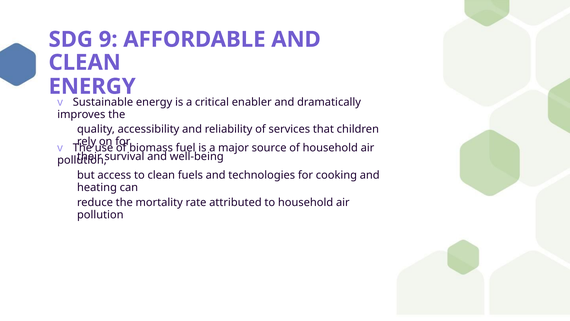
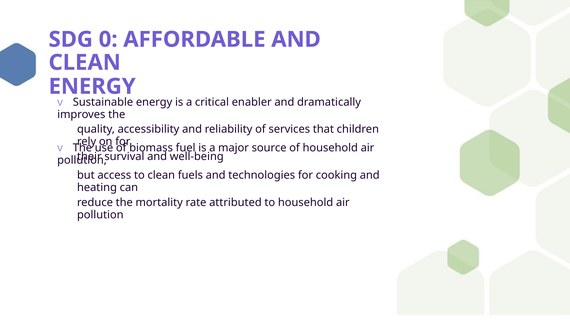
9: 9 -> 0 (108, 39)
